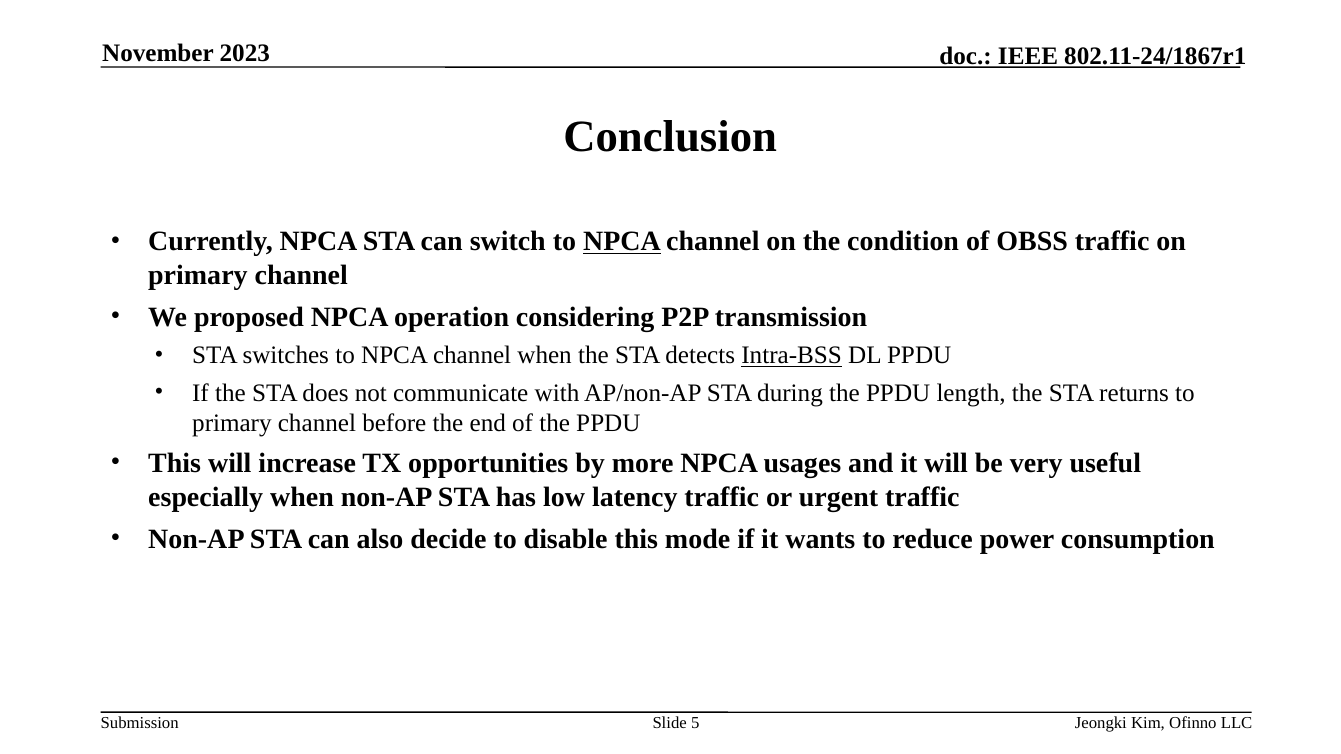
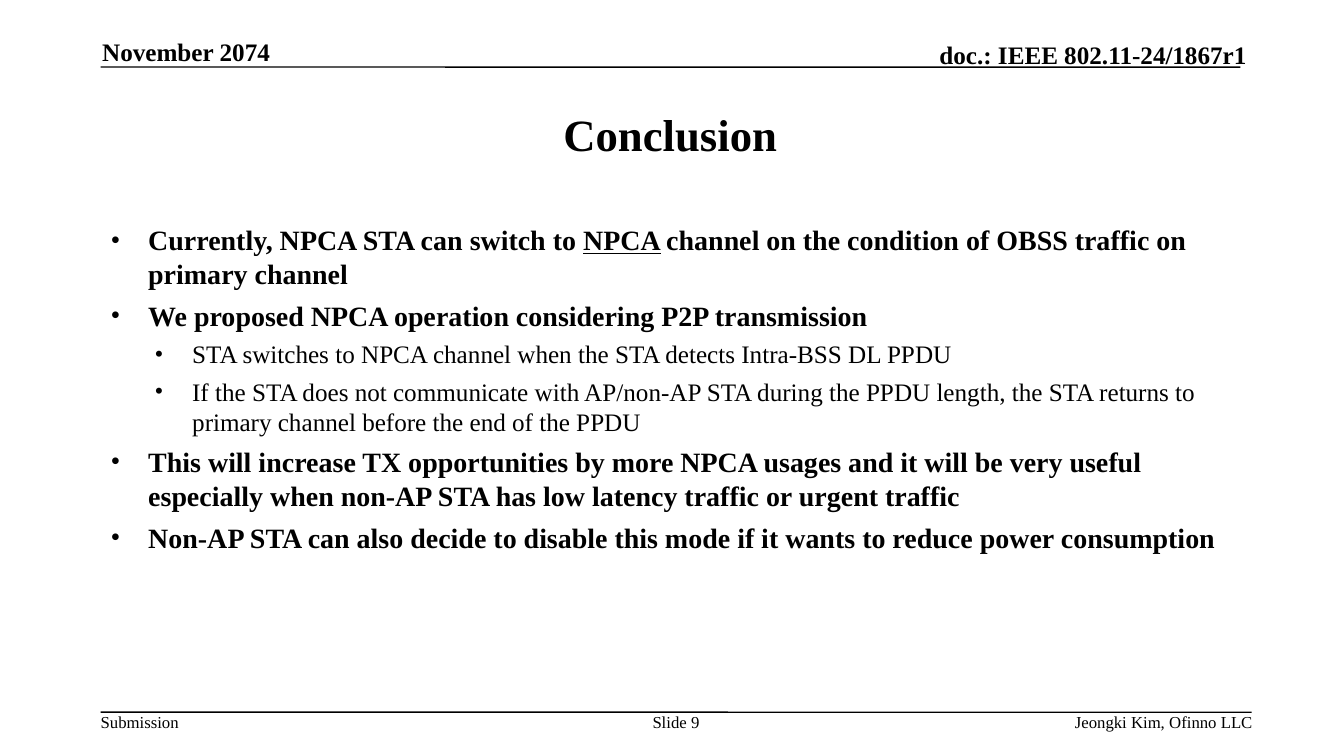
2023: 2023 -> 2074 (245, 53)
Intra-BSS underline: present -> none (792, 356)
5: 5 -> 9 (695, 723)
